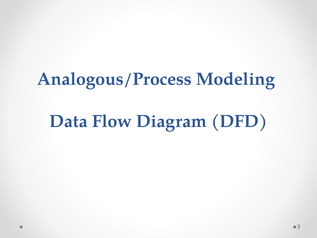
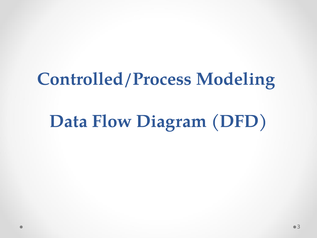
Analogous/Process: Analogous/Process -> Controlled/Process (114, 79)
